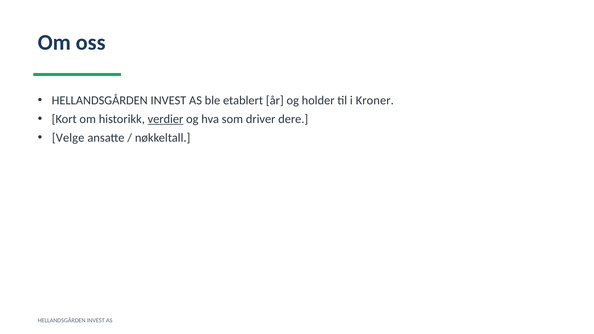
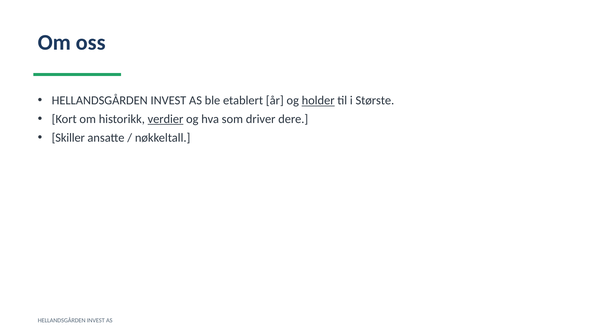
holder underline: none -> present (318, 101)
Kroner: Kroner -> Største (375, 101)
Velge: Velge -> Skiller (68, 138)
